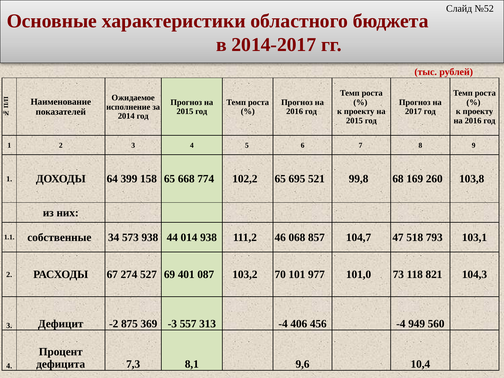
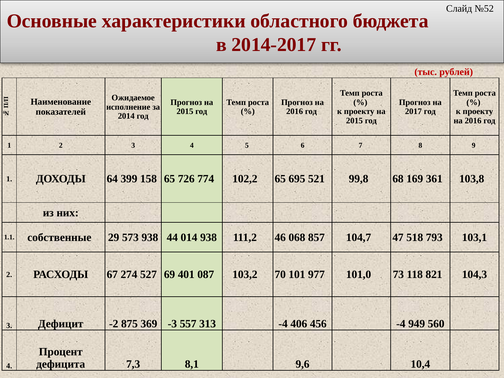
668: 668 -> 726 (186, 179)
260: 260 -> 361 (434, 179)
34: 34 -> 29 (114, 237)
